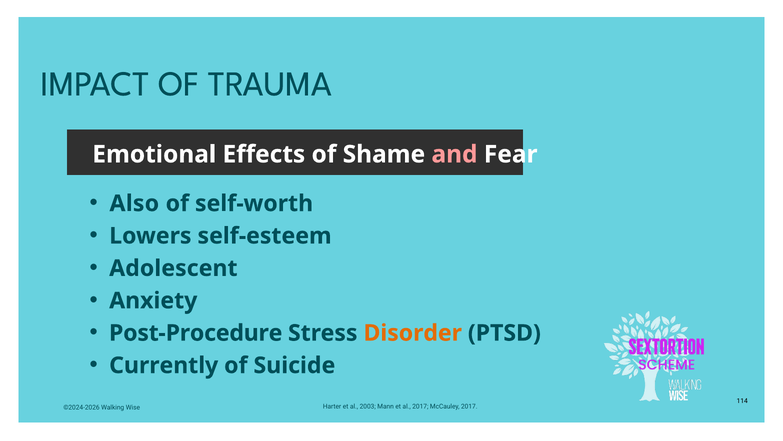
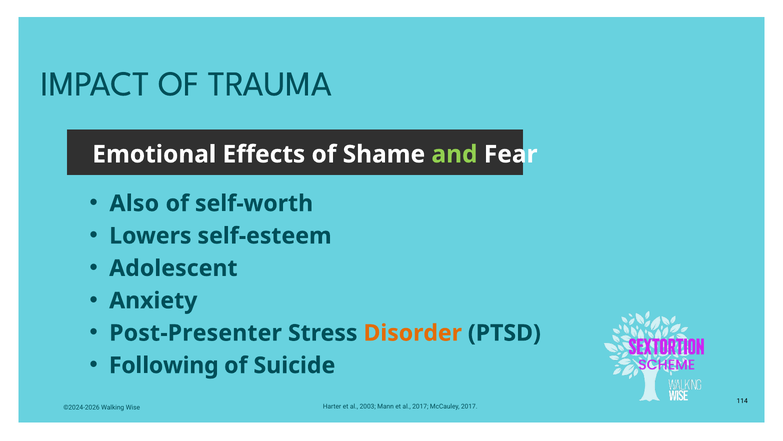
and colour: pink -> light green (454, 154)
Post-Procedure: Post-Procedure -> Post-Presenter (196, 333)
Currently: Currently -> Following (164, 365)
